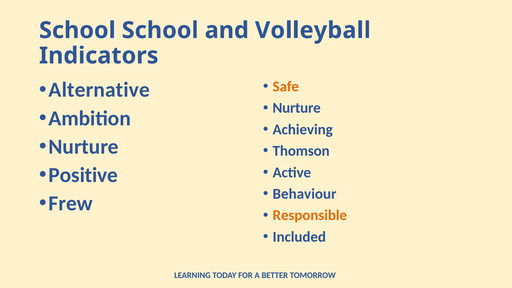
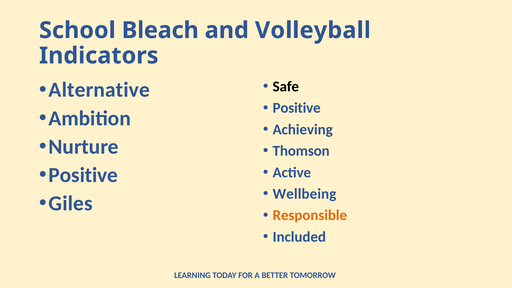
School School: School -> Bleach (160, 30)
Safe colour: orange -> black (286, 87)
Nurture: Nurture -> Positive (297, 108)
Behaviour: Behaviour -> Wellbeing (304, 194)
Frew: Frew -> Giles (71, 203)
